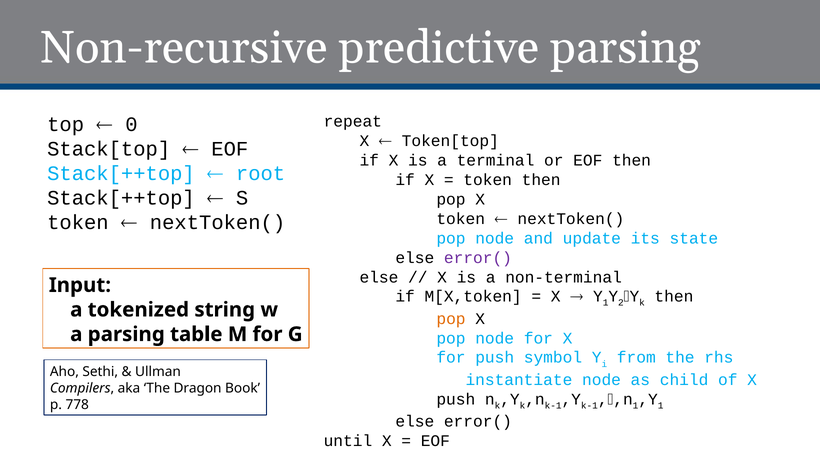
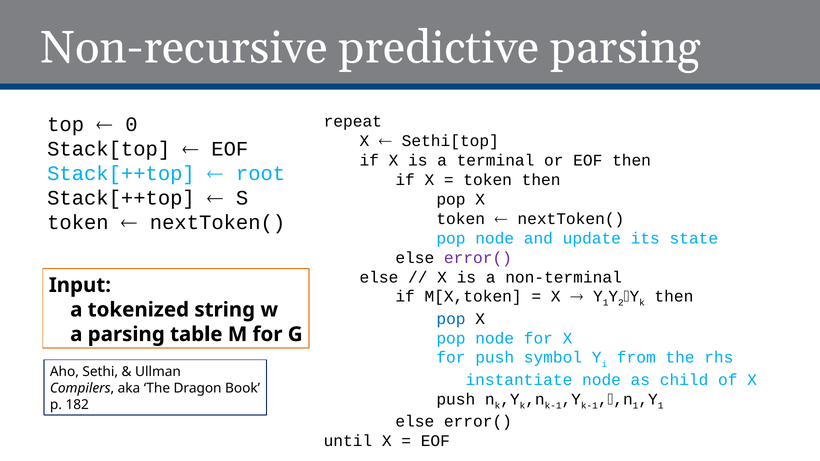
Token[top: Token[top -> Sethi[top (450, 141)
pop colour: orange -> blue (451, 319)
778: 778 -> 182 (77, 405)
